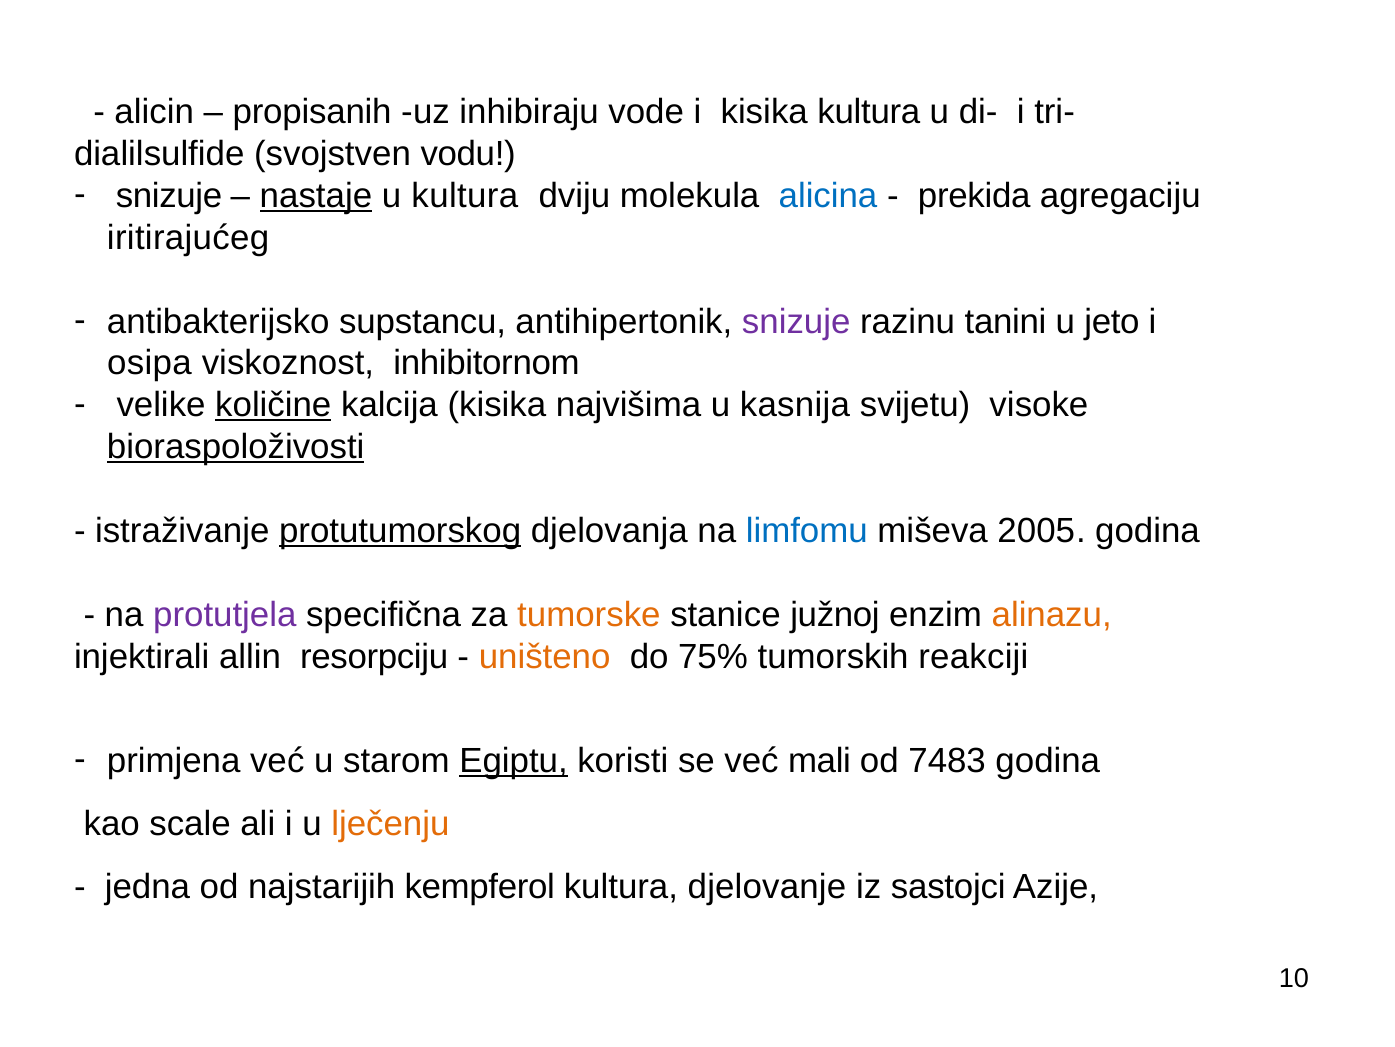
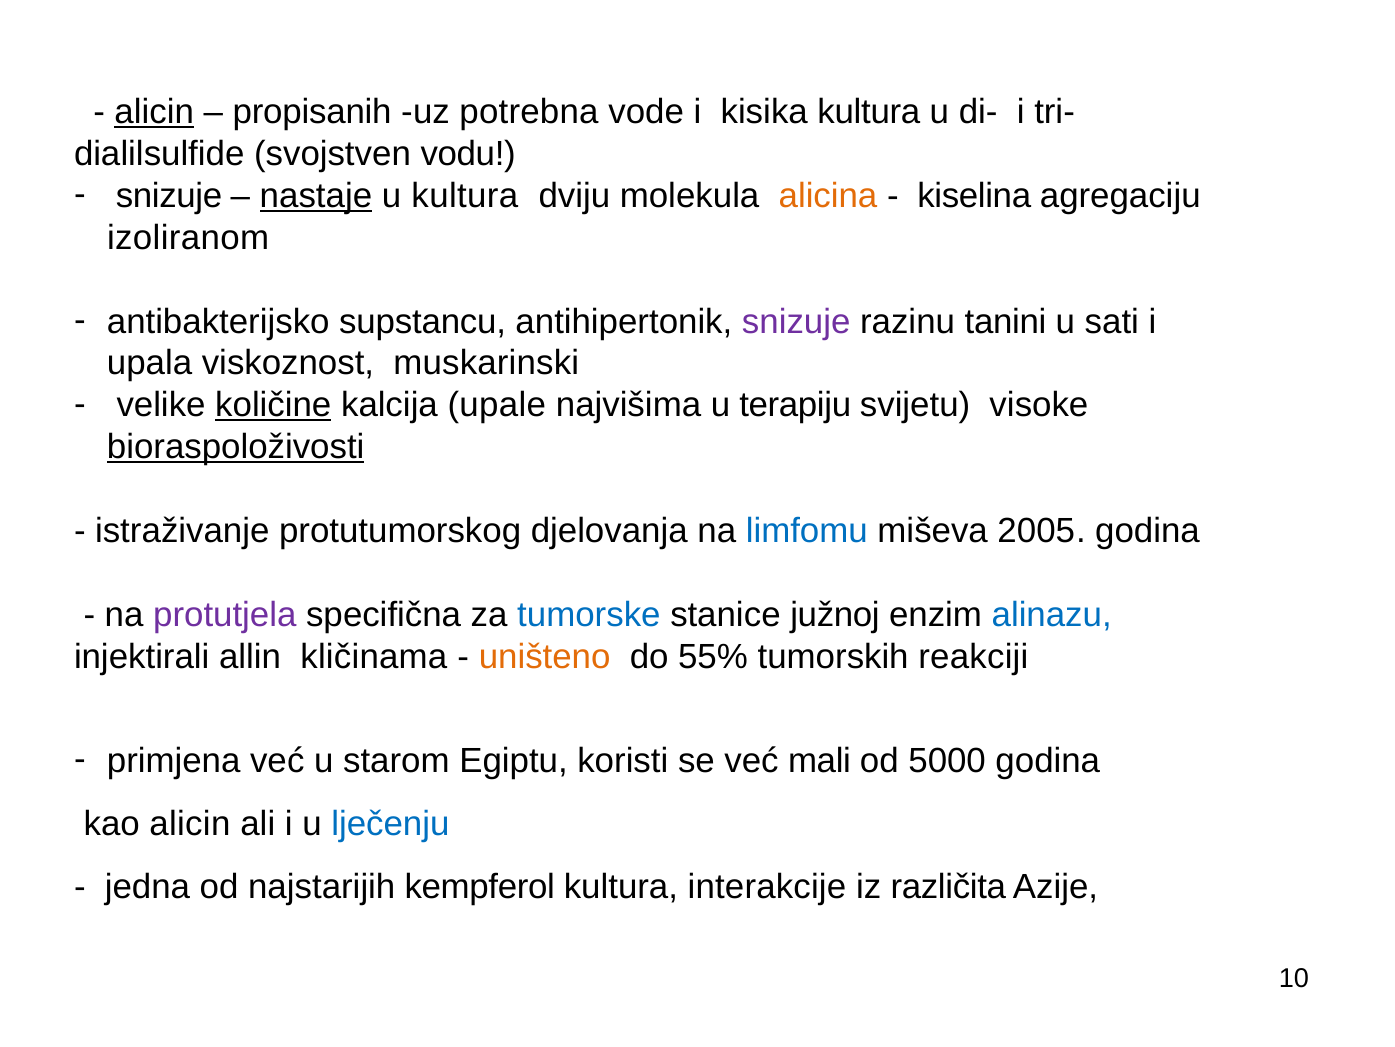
alicin underline: none -> present (154, 112)
inhibiraju: inhibiraju -> potrebna (529, 112)
alicina colour: blue -> orange (828, 196)
prekida: prekida -> kiselina (974, 196)
iritirajućeg: iritirajućeg -> izoliranom (188, 238)
jeto: jeto -> sati (1112, 321)
osipa: osipa -> upala (150, 363)
inhibitornom: inhibitornom -> muskarinski (486, 363)
kalcija kisika: kisika -> upale (497, 405)
kasnija: kasnija -> terapiju (795, 405)
protutumorskog underline: present -> none (400, 531)
tumorske colour: orange -> blue (589, 614)
alinazu colour: orange -> blue (1052, 614)
resorpciju: resorpciju -> kličinama (374, 656)
75%: 75% -> 55% (713, 656)
Egiptu underline: present -> none (513, 761)
7483: 7483 -> 5000 (947, 761)
kao scale: scale -> alicin (190, 824)
lječenju colour: orange -> blue (390, 824)
djelovanje: djelovanje -> interakcije (767, 886)
sastojci: sastojci -> različita (948, 886)
